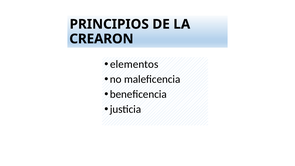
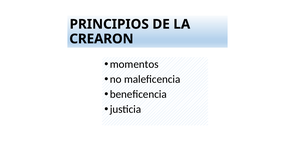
elementos: elementos -> momentos (134, 64)
